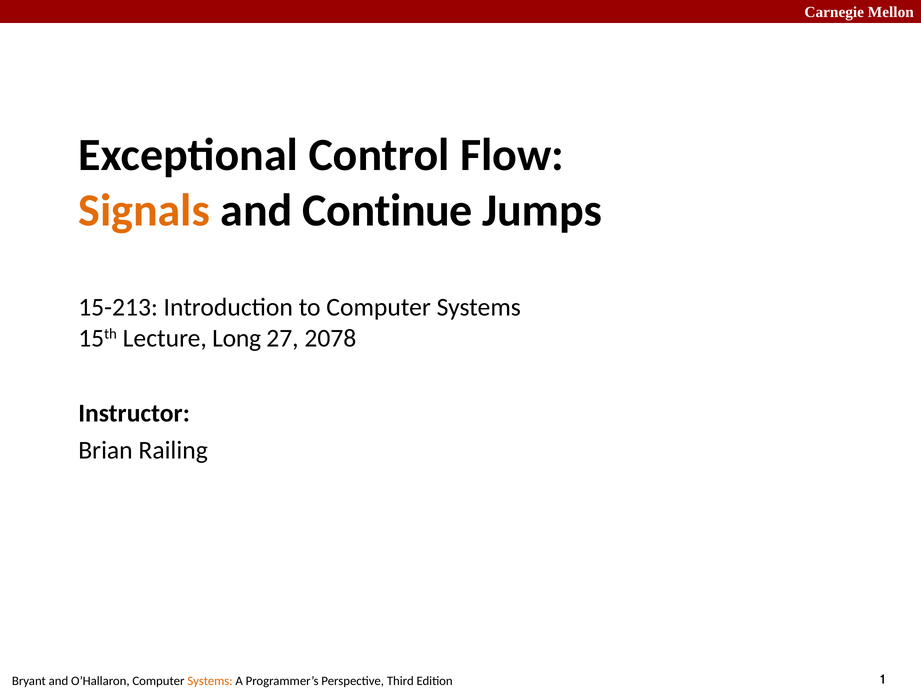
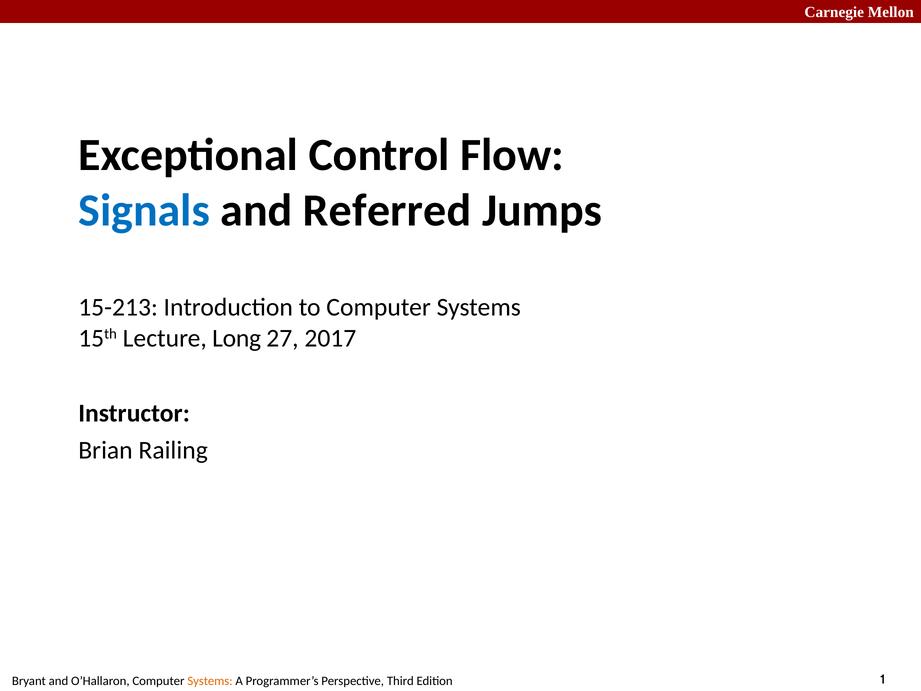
Signals colour: orange -> blue (144, 210)
Continue: Continue -> Referred (387, 210)
2078: 2078 -> 2017 (330, 338)
